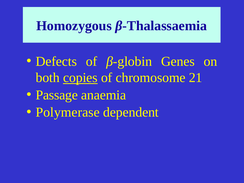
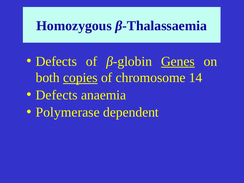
Genes underline: none -> present (178, 61)
21: 21 -> 14 (196, 78)
Passage: Passage -> Defects (57, 95)
